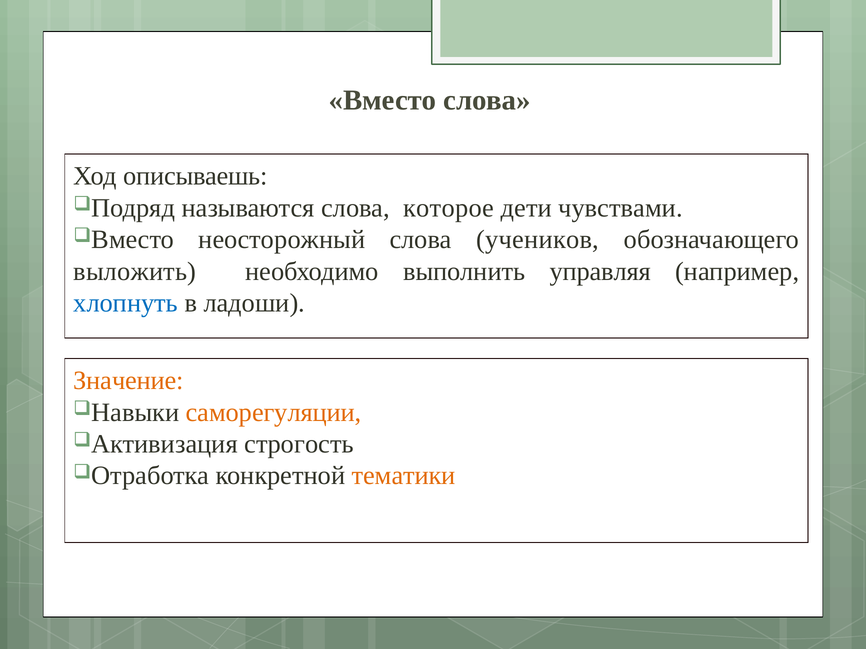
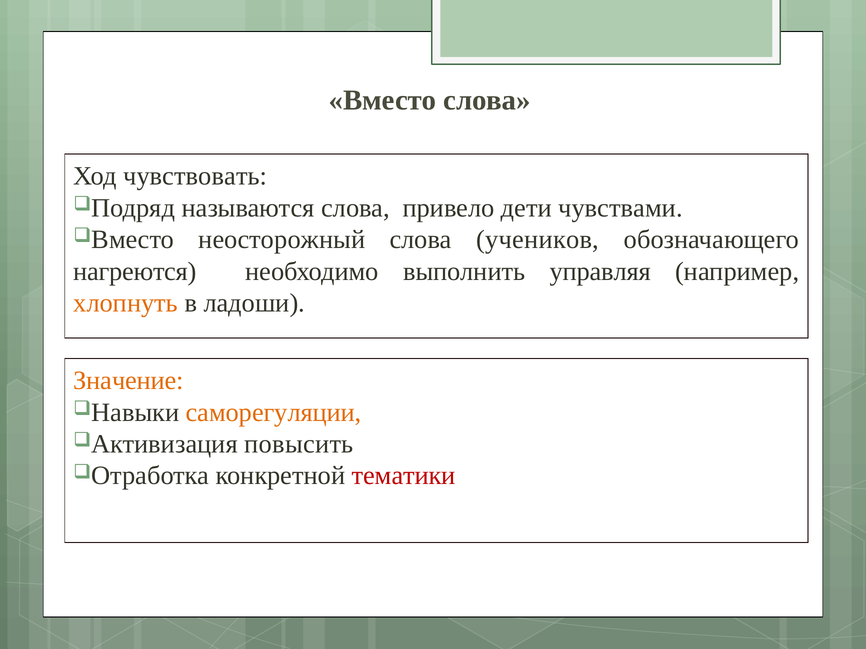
описываешь: описываешь -> чувствовать (195, 176)
которое: которое -> привело (449, 208)
выложить: выложить -> нагреются (135, 272)
хлопнуть colour: blue -> orange (126, 303)
строгость: строгость -> повысить (299, 444)
тематики colour: orange -> red (404, 476)
